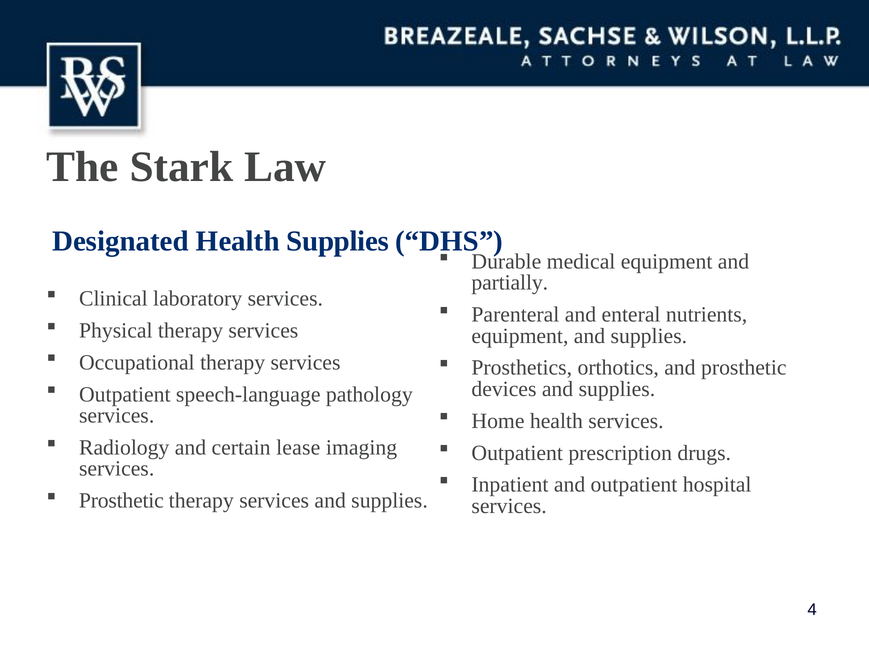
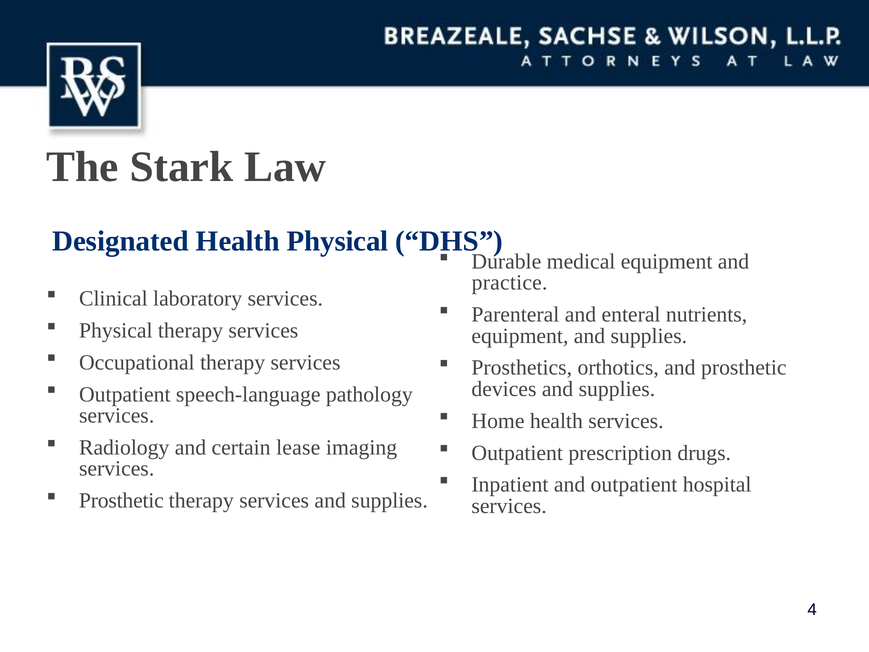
Health Supplies: Supplies -> Physical (338, 241)
partially: partially -> practice (510, 283)
